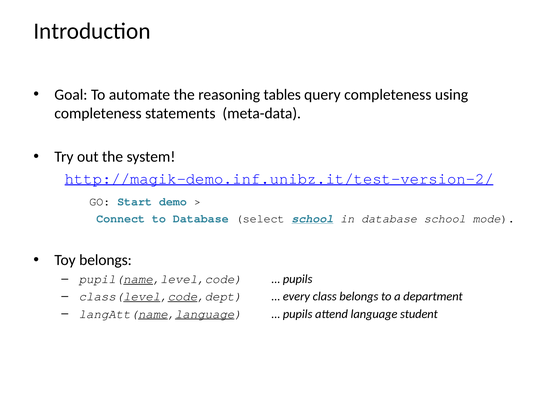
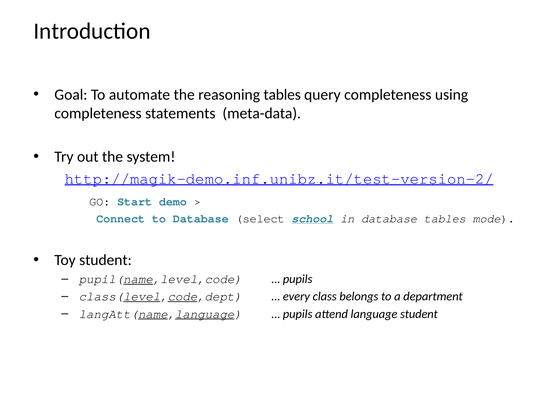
database school: school -> tables (445, 218)
Toy belongs: belongs -> student (105, 260)
